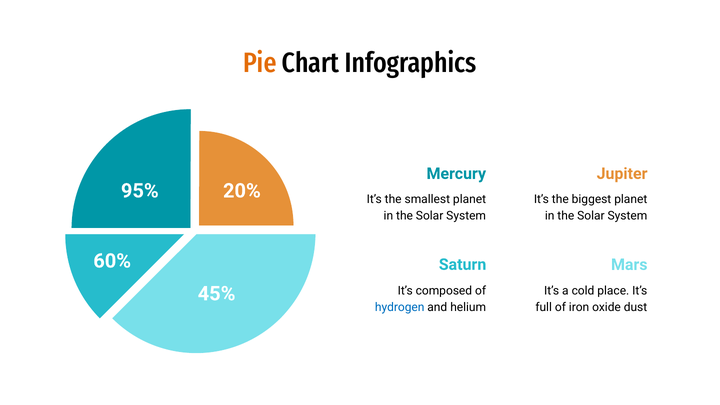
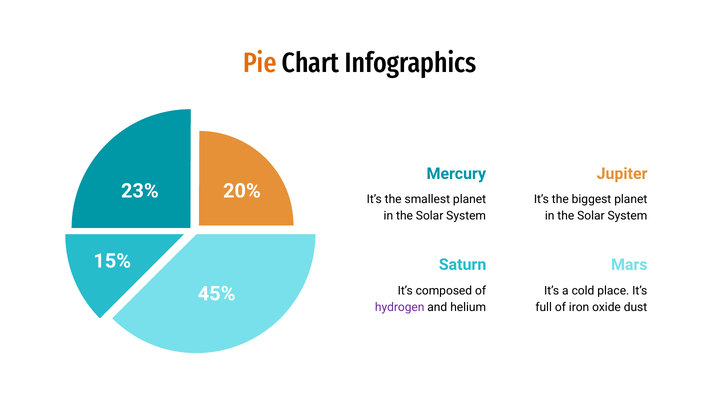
95%: 95% -> 23% (140, 191)
60%: 60% -> 15% (112, 261)
hydrogen colour: blue -> purple (400, 307)
